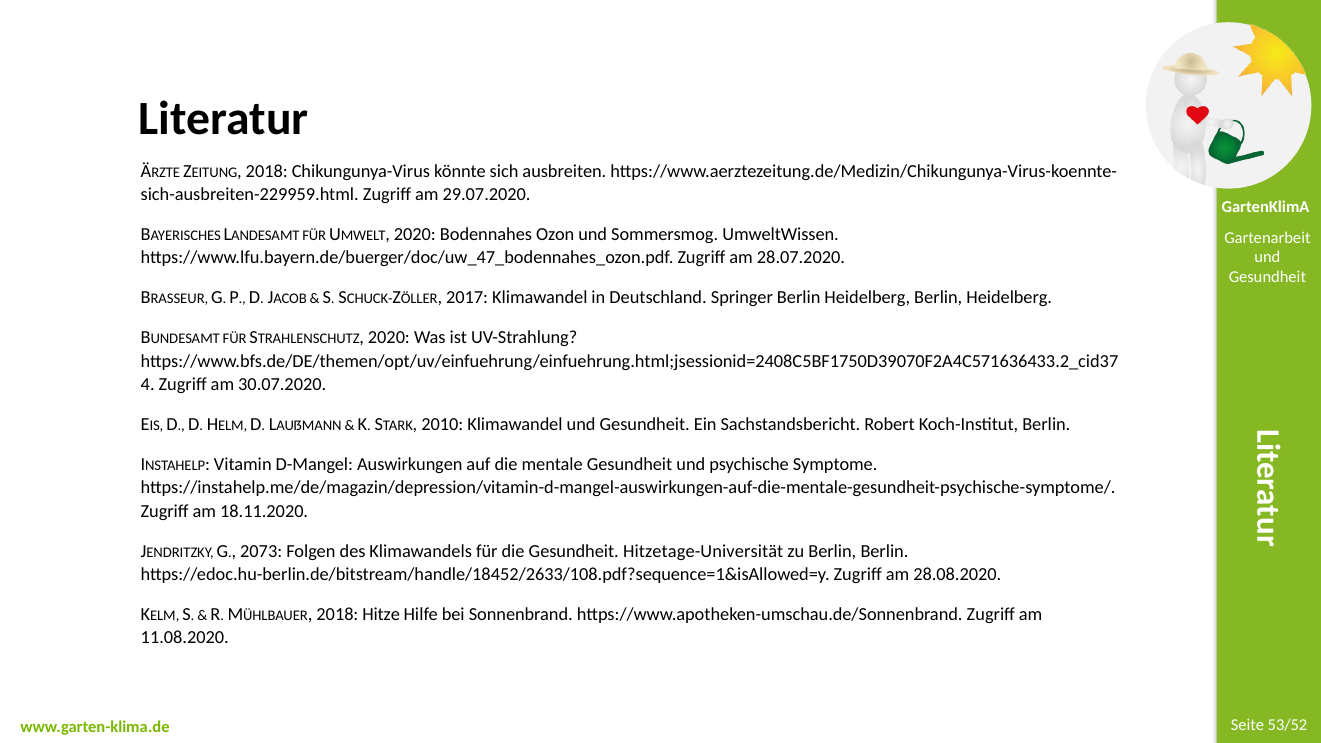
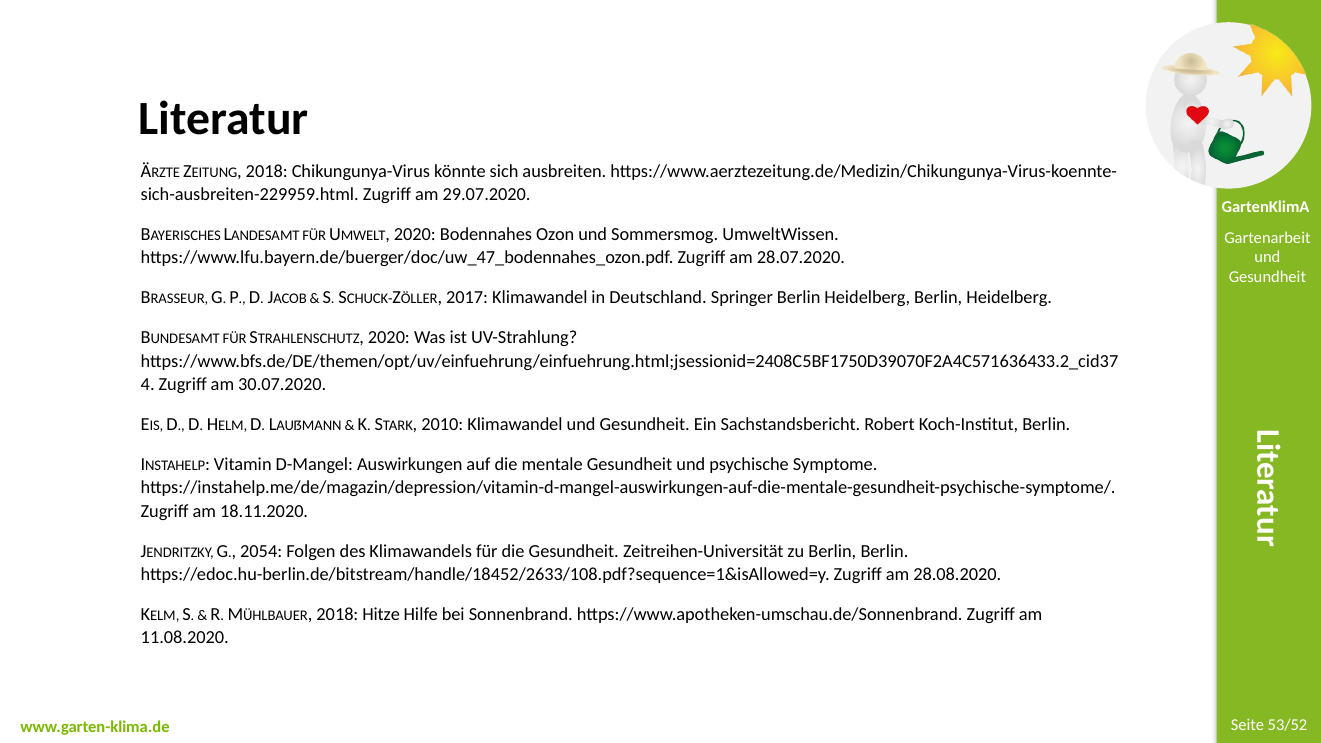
2073: 2073 -> 2054 (261, 551)
Hitzetage-Universität: Hitzetage-Universität -> Zeitreihen-Universität (703, 551)
